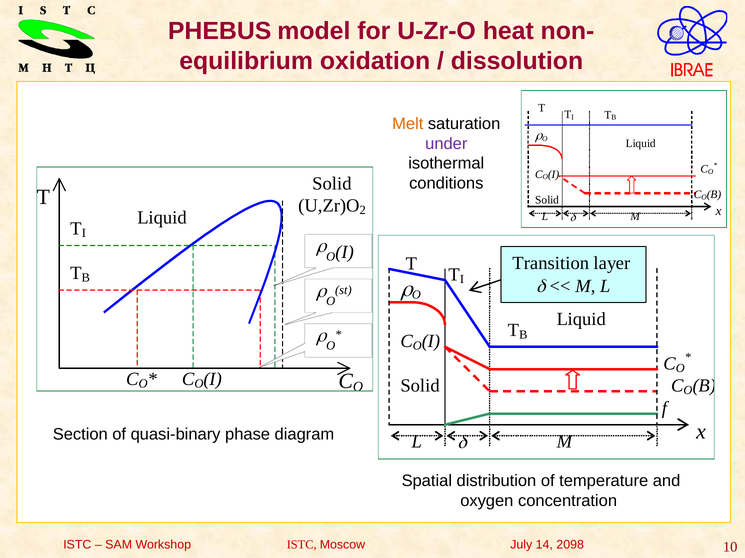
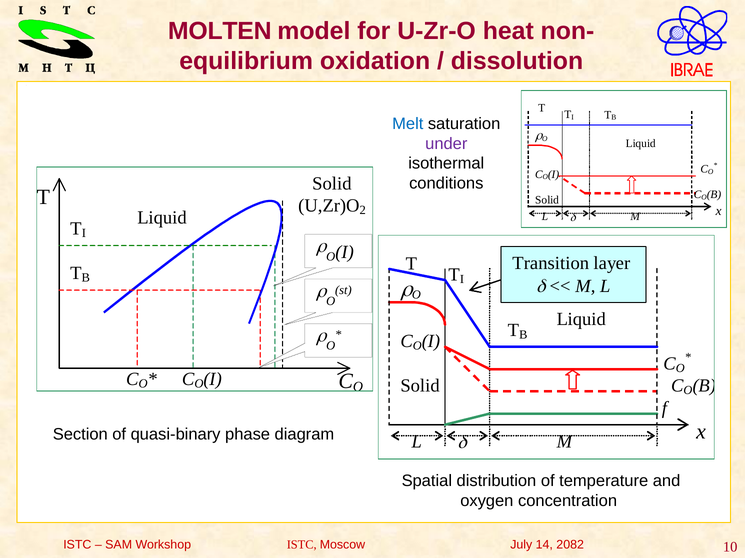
PHEBUS: PHEBUS -> MOLTEN (220, 31)
Melt colour: orange -> blue (408, 124)
2098: 2098 -> 2082 (570, 545)
